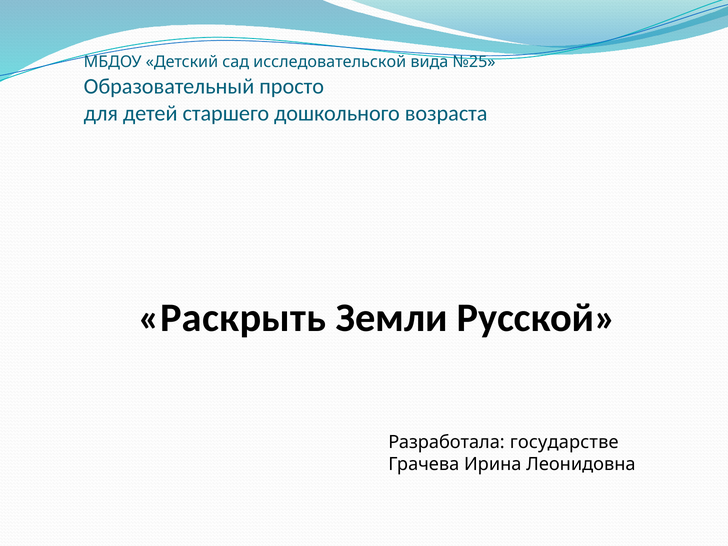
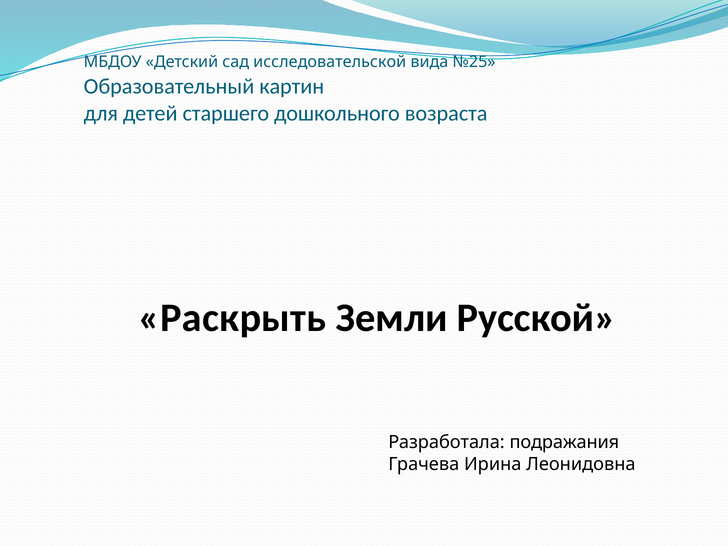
просто: просто -> картин (292, 87)
государстве: государстве -> подражания (564, 442)
